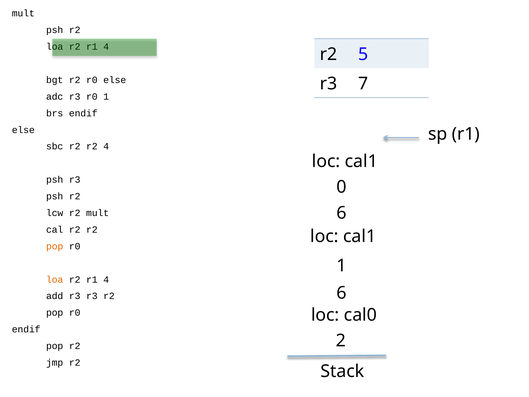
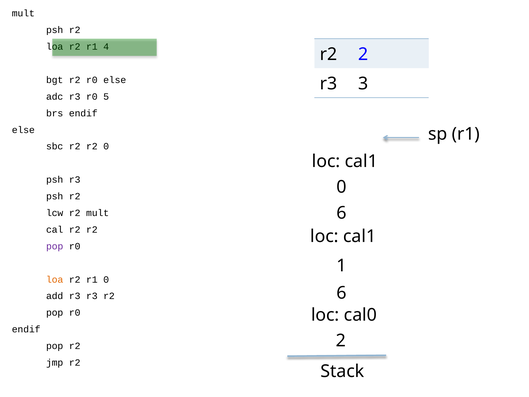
r2 5: 5 -> 2 (363, 54)
7: 7 -> 3 (363, 84)
r0 1: 1 -> 5 (106, 97)
r2 4: 4 -> 0 (106, 146)
pop colour: orange -> purple (55, 246)
4: 4 -> 0 (106, 279)
